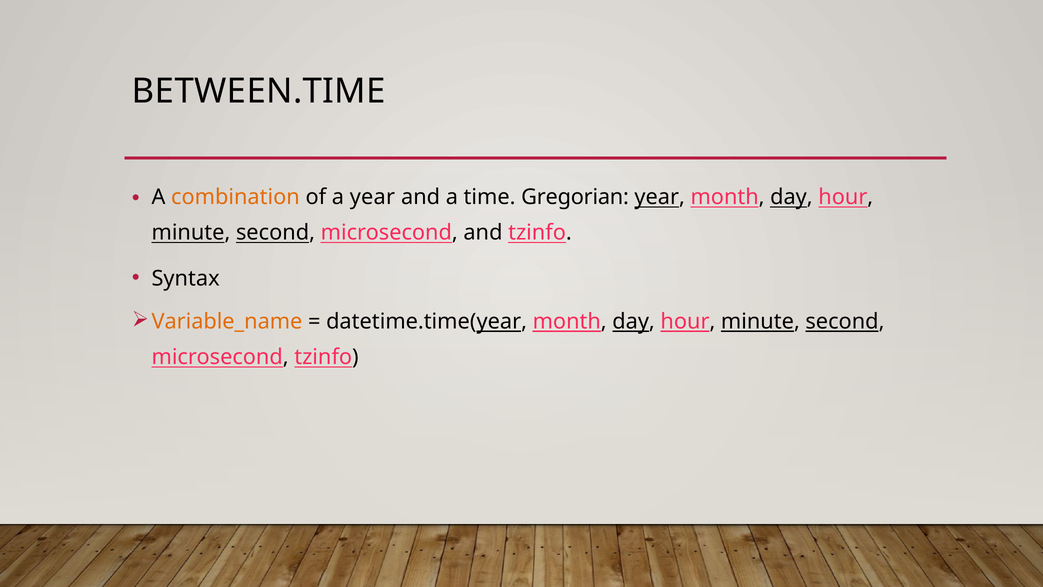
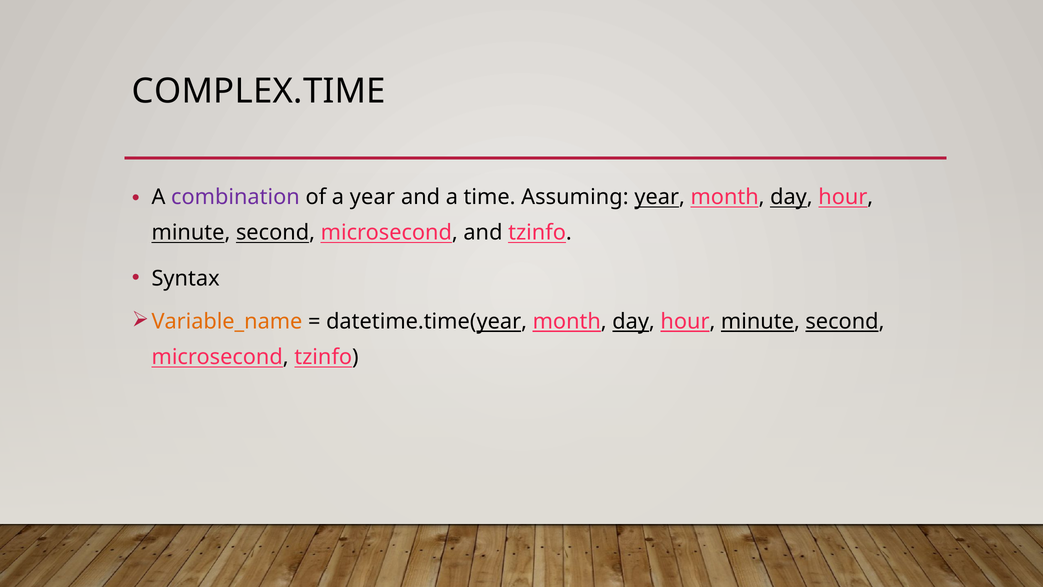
BETWEEN.TIME: BETWEEN.TIME -> COMPLEX.TIME (259, 91)
combination colour: orange -> purple (235, 197)
Gregorian: Gregorian -> Assuming (575, 197)
